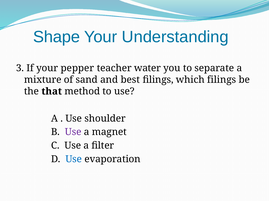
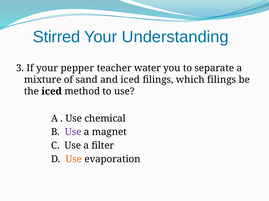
Shape: Shape -> Stirred (57, 37)
and best: best -> iced (130, 80)
the that: that -> iced (52, 92)
shoulder: shoulder -> chemical (105, 119)
Use colour: blue -> orange (74, 160)
